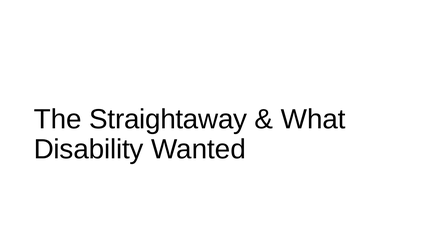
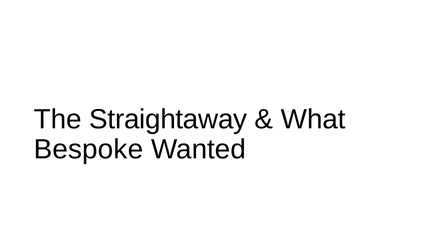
Disability: Disability -> Bespoke (88, 150)
